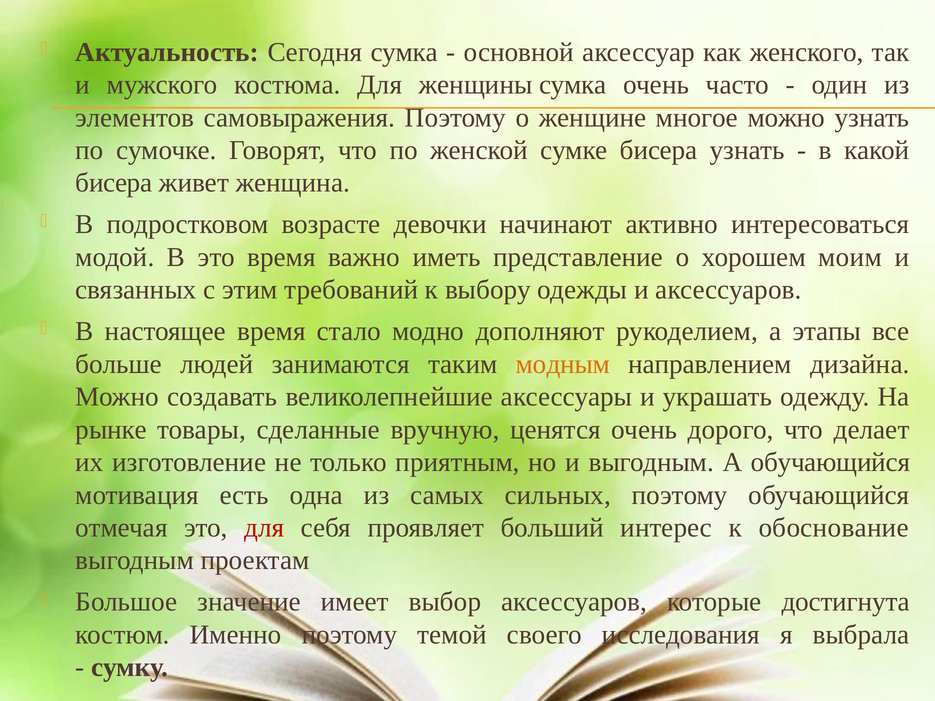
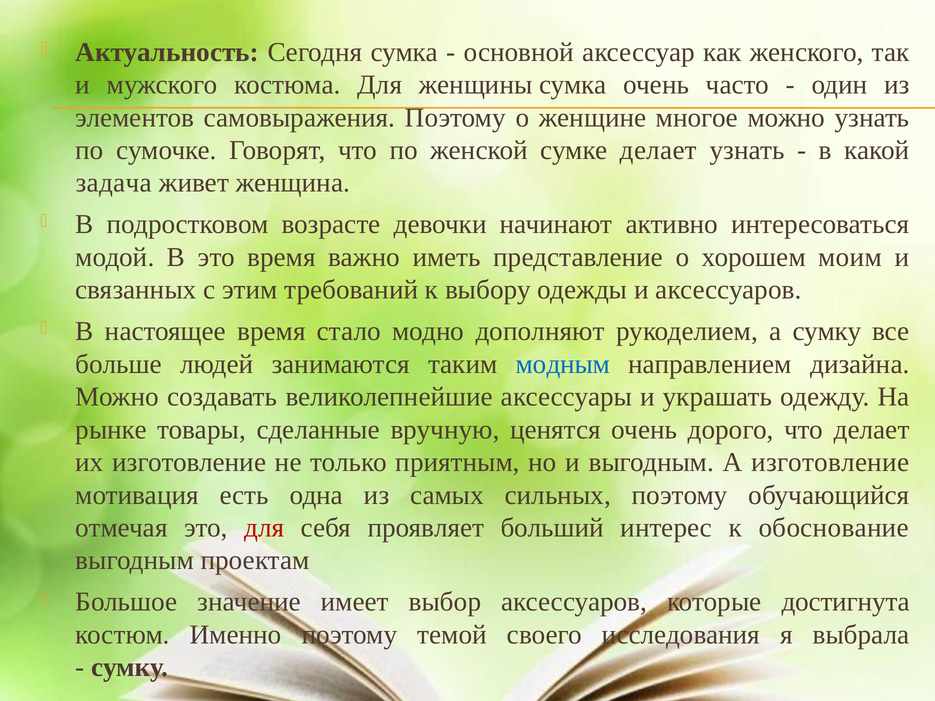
сумке бисера: бисера -> делает (658, 150)
бисера: бисера -> задача (114, 183)
а этапы: этапы -> сумку (827, 332)
модным colour: orange -> blue (563, 364)
А обучающийся: обучающийся -> изготовление (830, 462)
